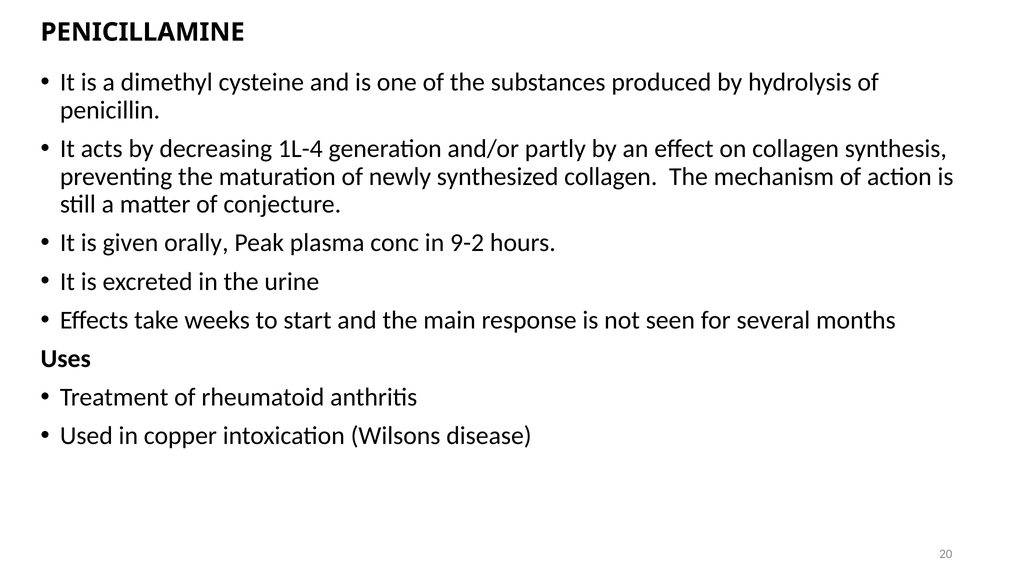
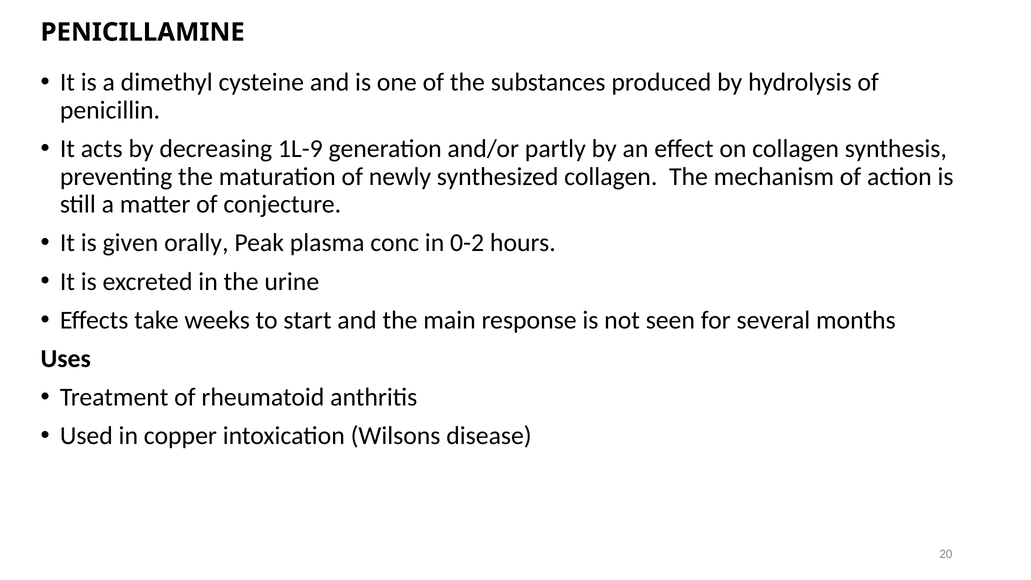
1L-4: 1L-4 -> 1L-9 (300, 149)
9-2: 9-2 -> 0-2 (467, 243)
